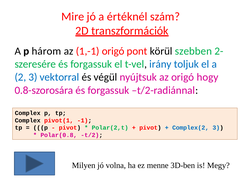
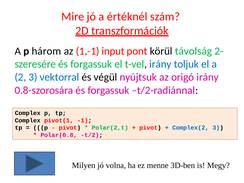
1,-1 origó: origó -> input (113, 51)
szebben: szebben -> távolság (193, 51)
origó hogy: hogy -> irány (208, 77)
